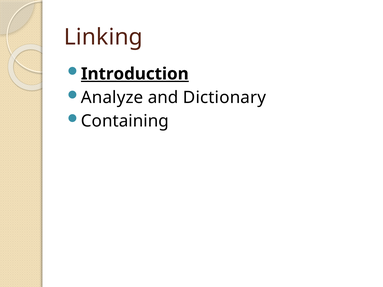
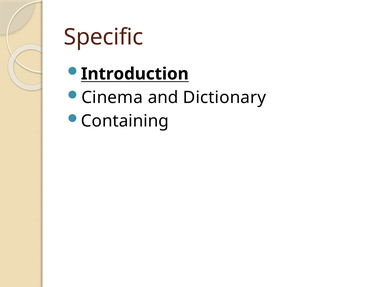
Linking: Linking -> Specific (104, 37)
Introduction underline: present -> none (135, 74)
Analyze: Analyze -> Cinema (112, 98)
